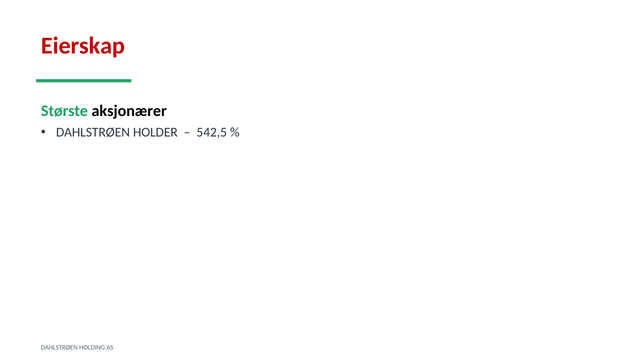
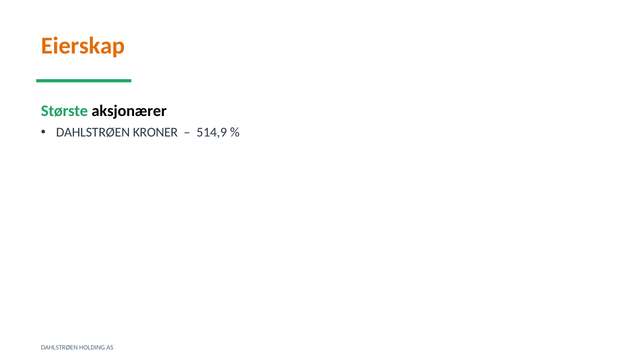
Eierskap colour: red -> orange (83, 46)
HOLDER: HOLDER -> KRONER (155, 132)
542,5: 542,5 -> 514,9 (212, 132)
